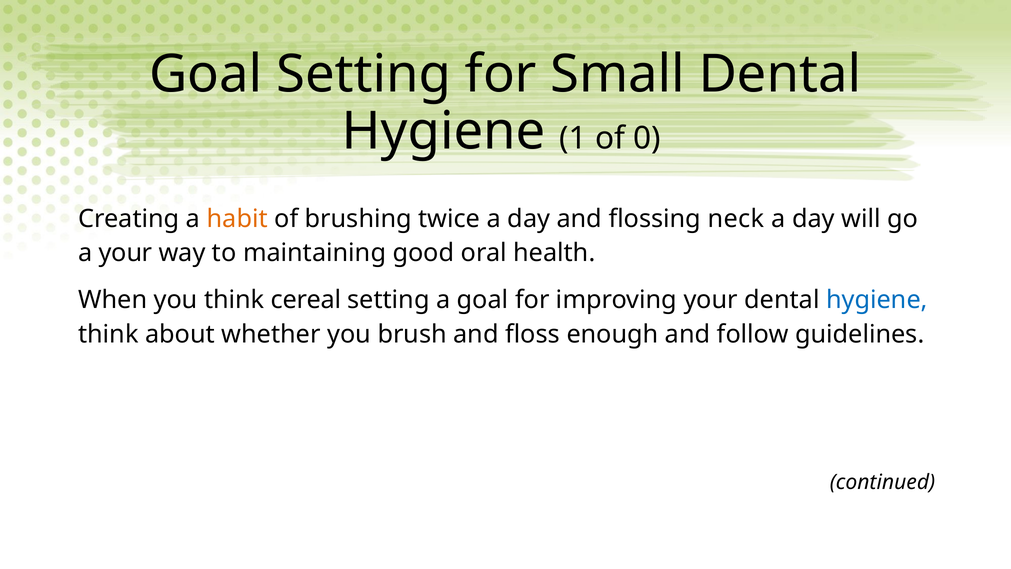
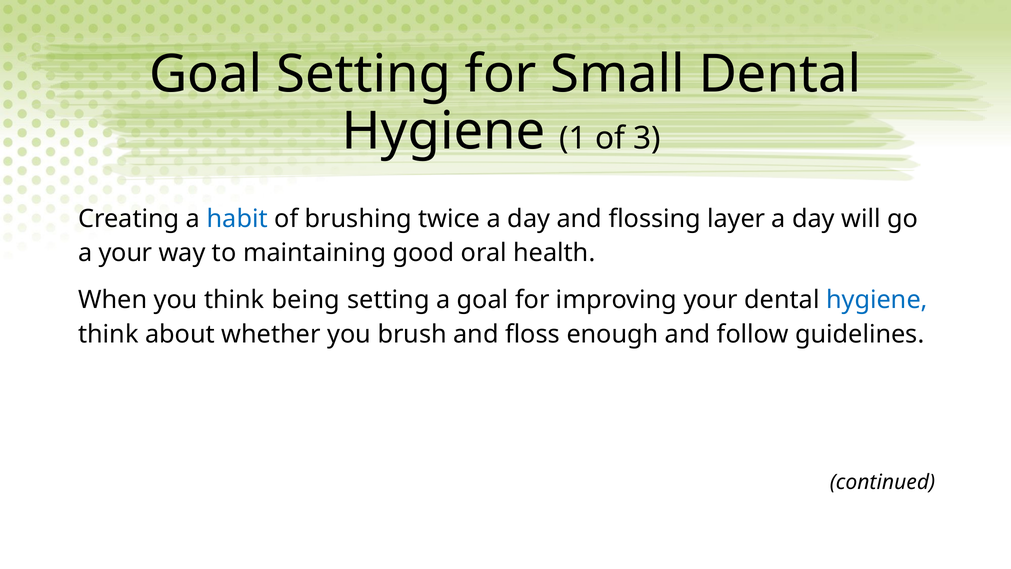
0: 0 -> 3 (647, 138)
habit colour: orange -> blue (237, 219)
neck: neck -> layer (736, 219)
cereal: cereal -> being (306, 300)
